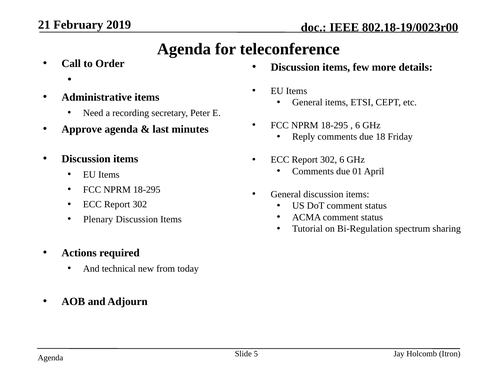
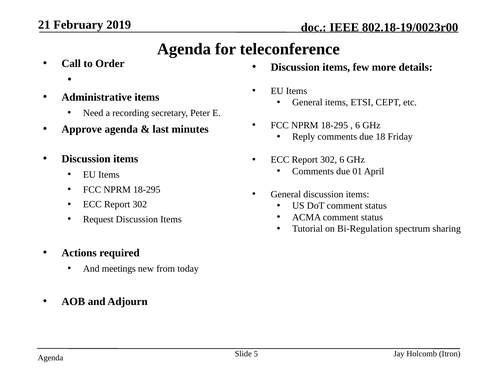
Plenary: Plenary -> Request (98, 220)
technical: technical -> meetings (119, 269)
